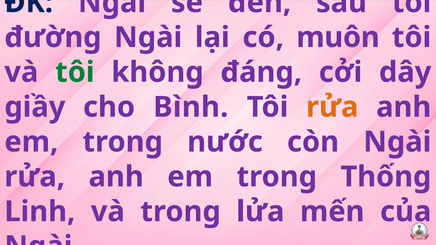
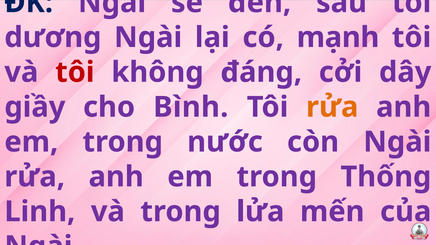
đường: đường -> dương (53, 37)
muôn: muôn -> mạnh (338, 37)
tôi colour: green -> red (75, 72)
